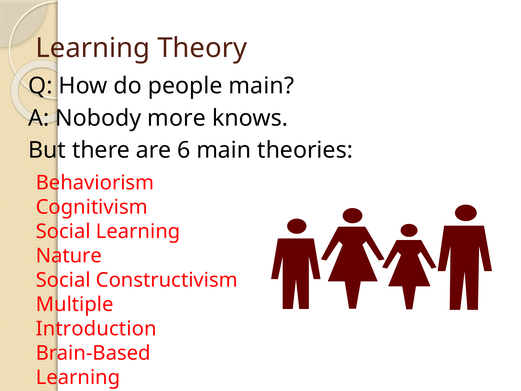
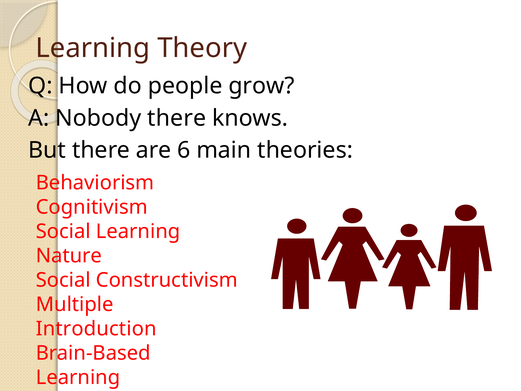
people main: main -> grow (261, 86)
Nobody more: more -> there (177, 118)
